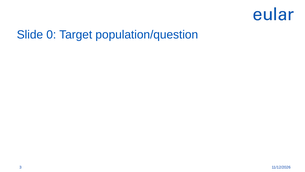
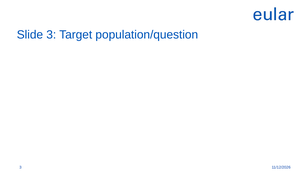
Slide 0: 0 -> 3 (51, 35)
